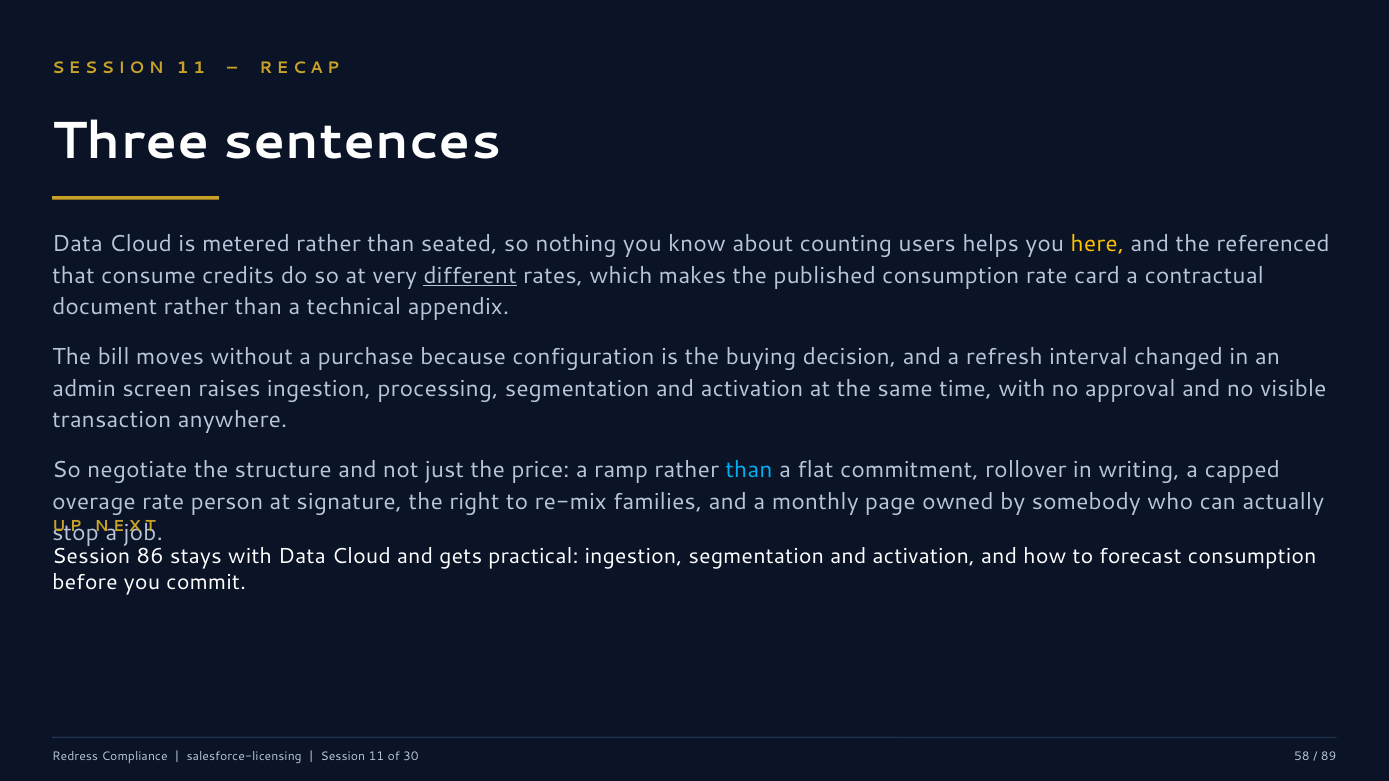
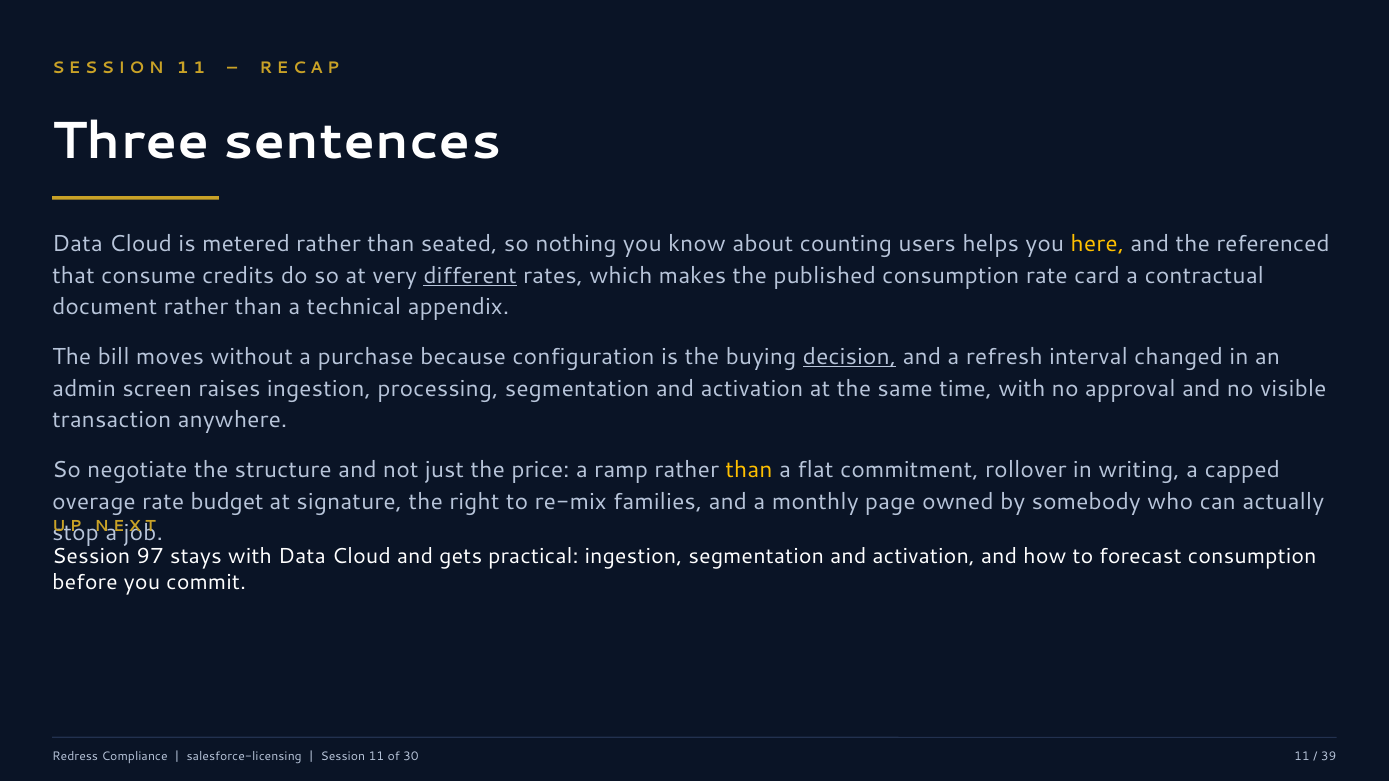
decision underline: none -> present (849, 357)
than colour: light blue -> yellow (749, 470)
person: person -> budget (227, 502)
86: 86 -> 97 (150, 556)
30 58: 58 -> 11 (1302, 757)
89: 89 -> 39 (1329, 757)
